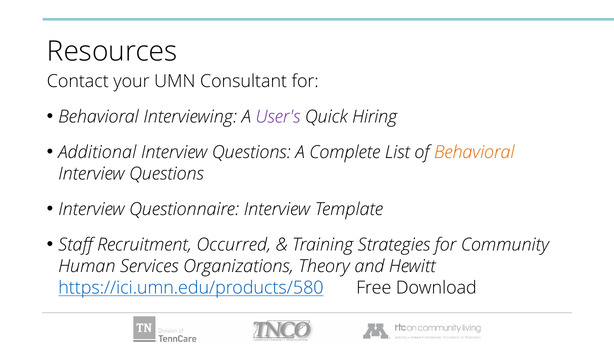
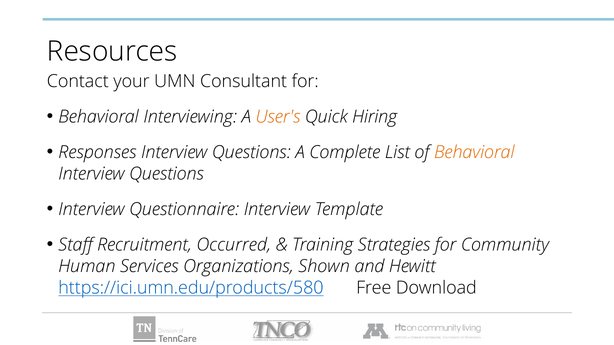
User's colour: purple -> orange (278, 117)
Additional: Additional -> Responses (97, 153)
Theory: Theory -> Shown (324, 267)
